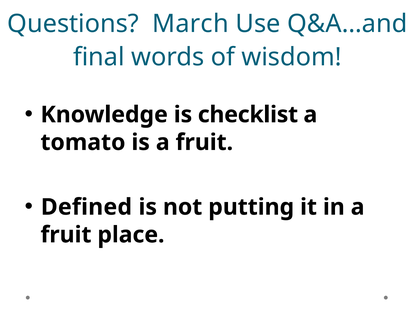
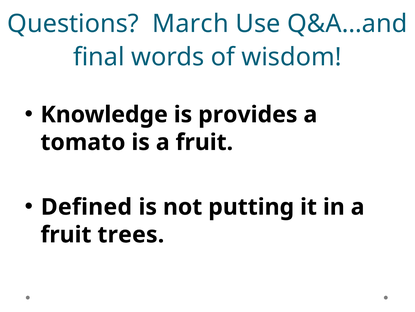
checklist: checklist -> provides (248, 114)
place: place -> trees (131, 234)
